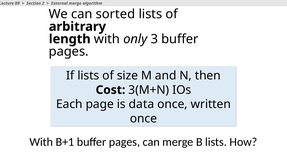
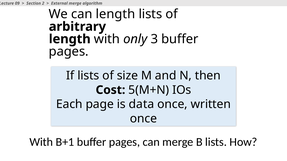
can sorted: sorted -> length (115, 14)
3(M+N: 3(M+N -> 5(M+N (149, 90)
